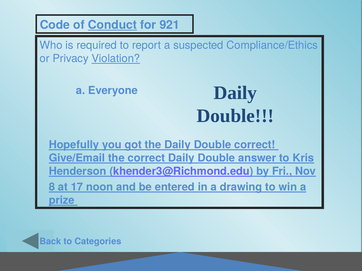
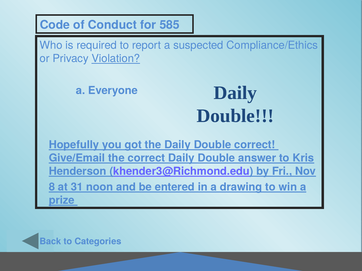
Conduct underline: present -> none (112, 25)
921: 921 -> 585 (170, 25)
17: 17 -> 31 (77, 187)
